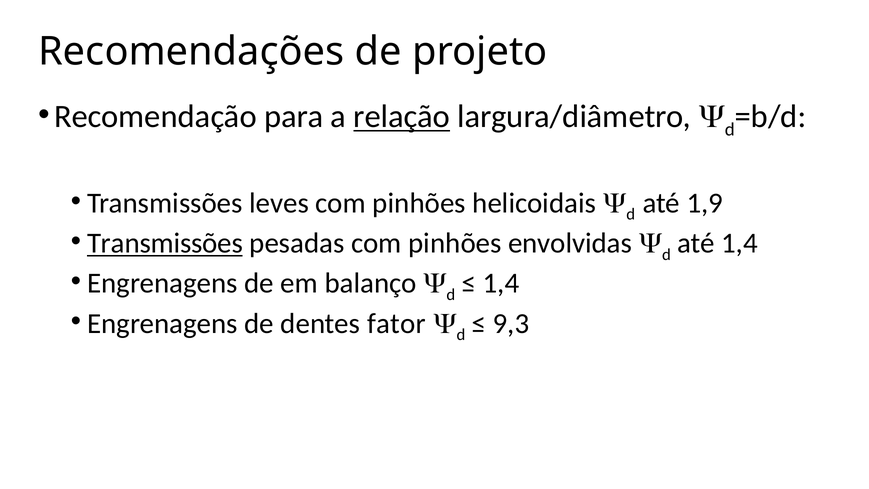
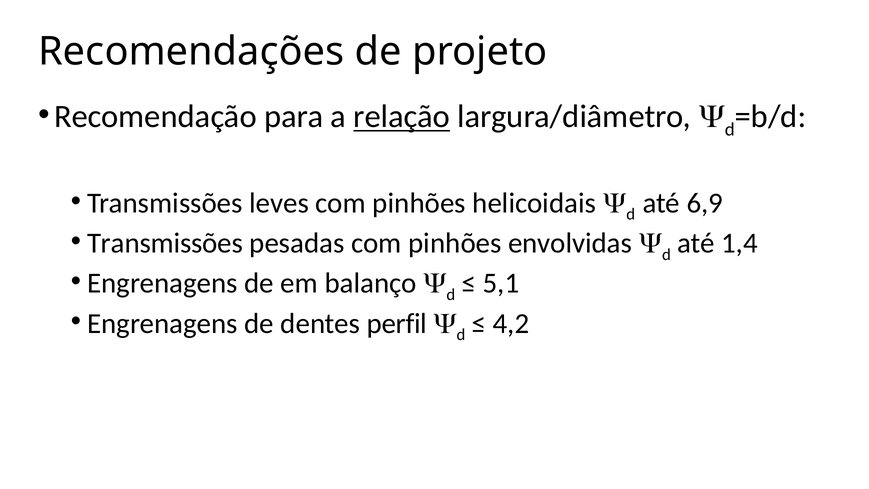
1,9: 1,9 -> 6,9 (705, 203)
Transmissões underline: present -> none (165, 243)
1,4: 1,4 -> 5,1 (501, 283)
fator: fator -> perfil (397, 323)
9,3: 9,3 -> 4,2 (511, 323)
